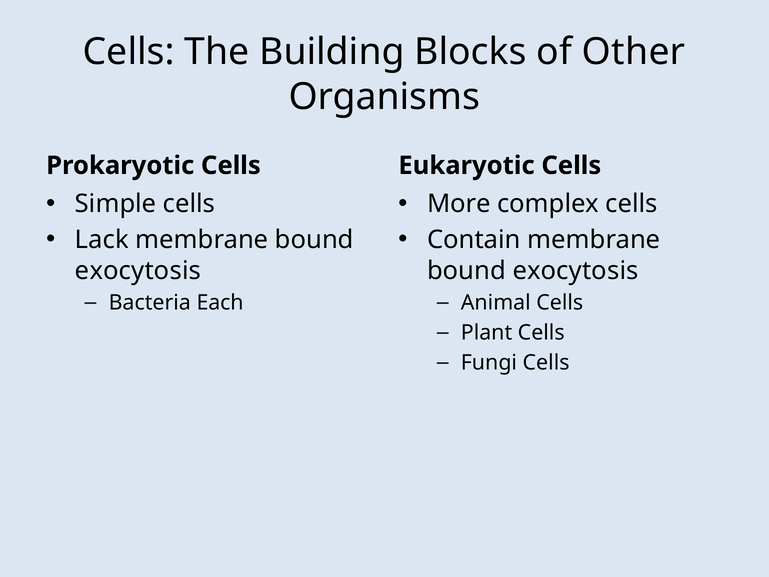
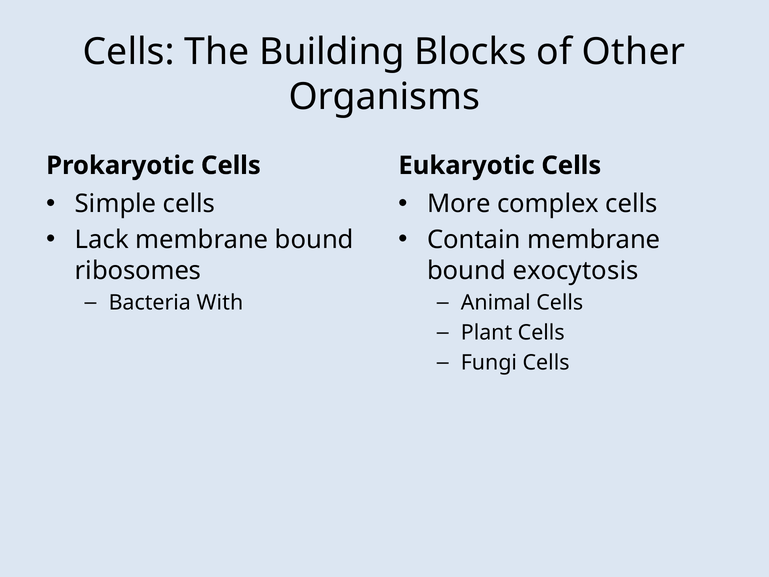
exocytosis: exocytosis -> ribosomes (138, 271)
Each: Each -> With (220, 303)
